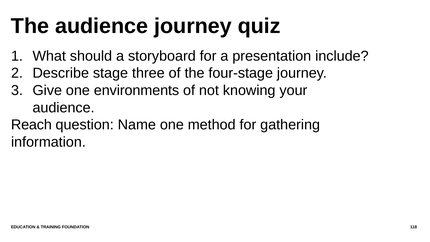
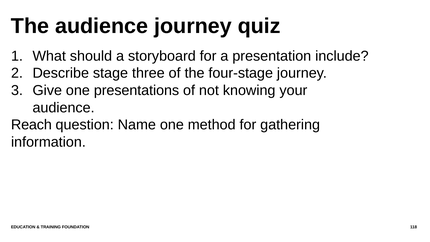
environments: environments -> presentations (136, 90)
